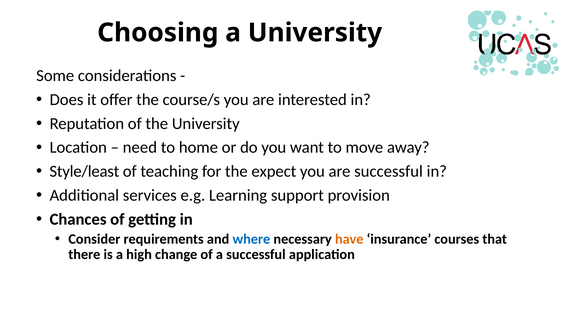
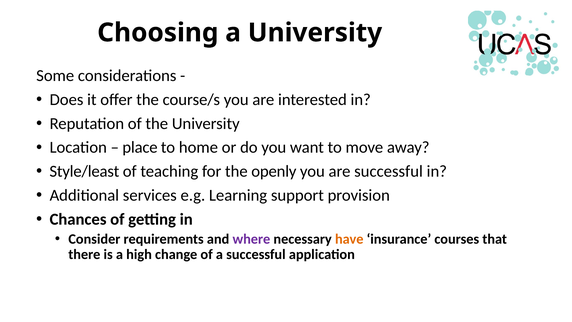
need: need -> place (140, 147)
expect: expect -> openly (274, 171)
where colour: blue -> purple (251, 239)
